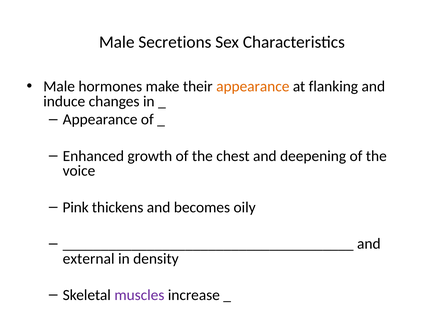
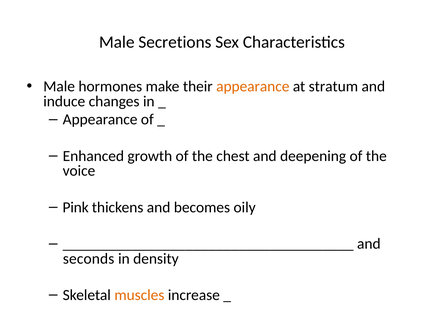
flanking: flanking -> stratum (333, 87)
external: external -> seconds (89, 259)
muscles colour: purple -> orange (139, 295)
